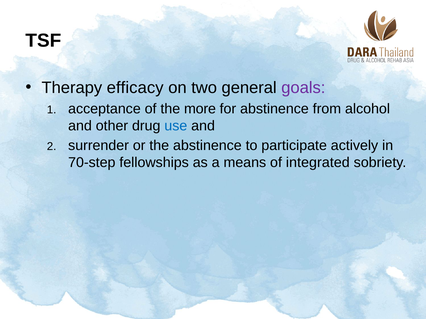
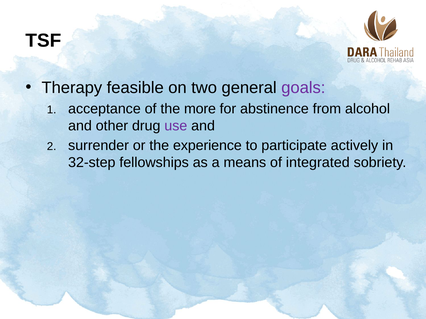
efficacy: efficacy -> feasible (135, 88)
use colour: blue -> purple (176, 126)
the abstinence: abstinence -> experience (207, 146)
70-step: 70-step -> 32-step (92, 163)
